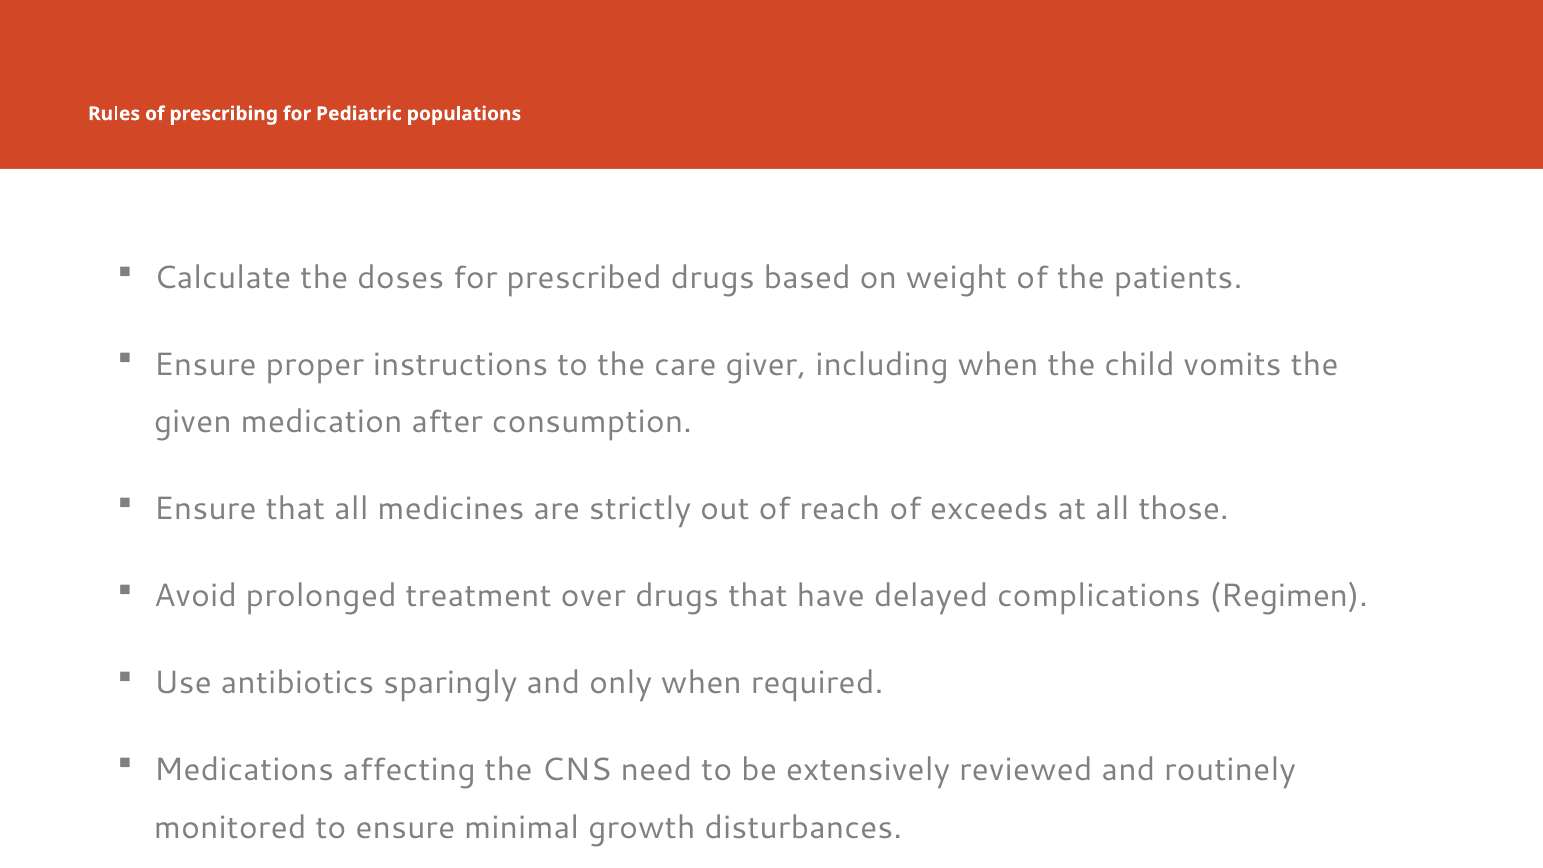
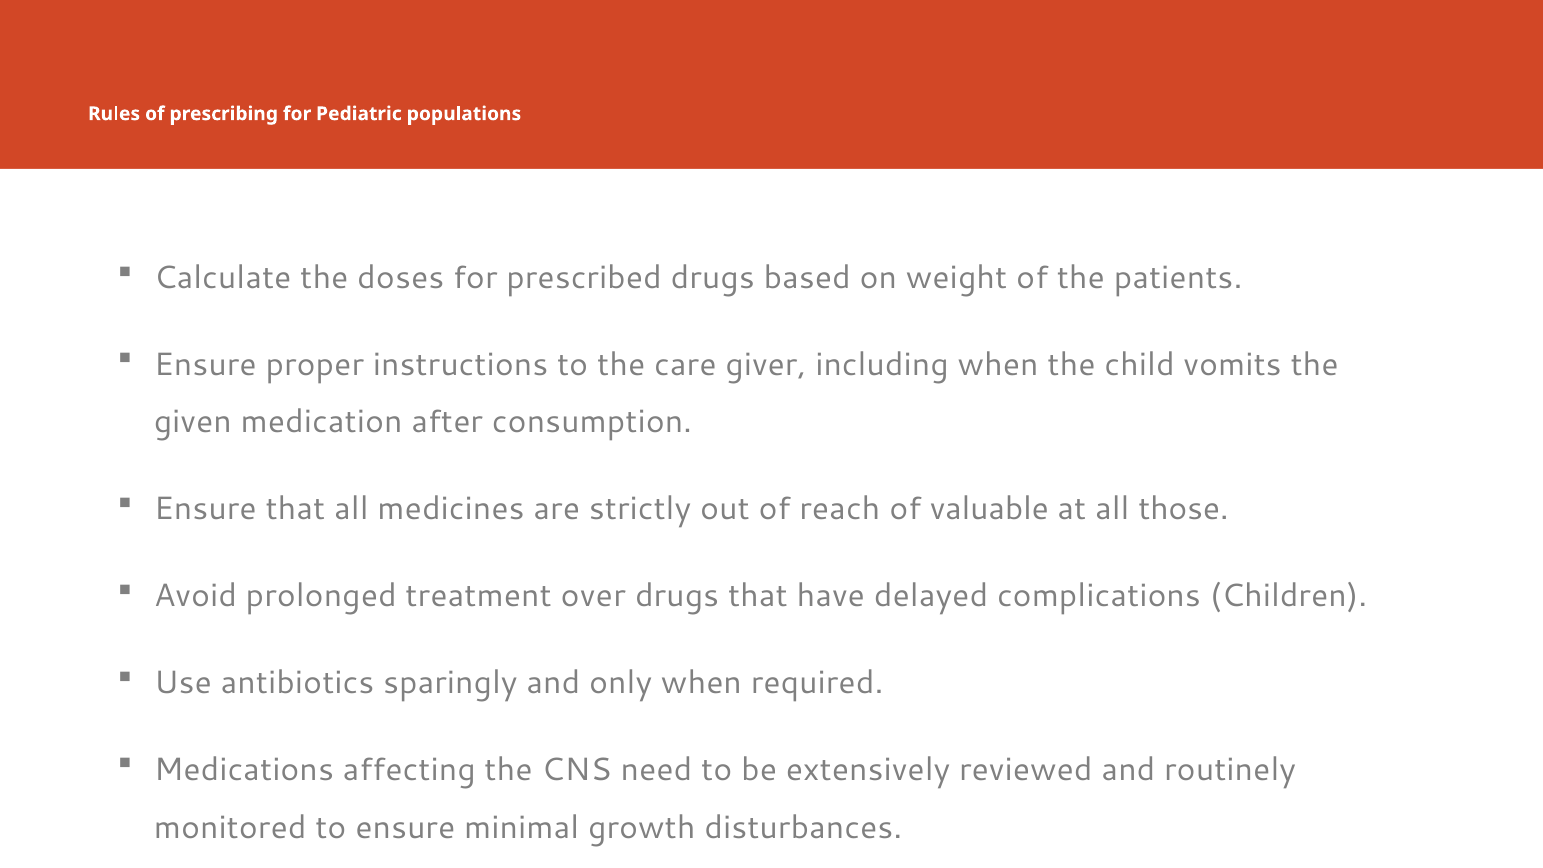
exceeds: exceeds -> valuable (989, 509)
Regimen: Regimen -> Children (1289, 596)
